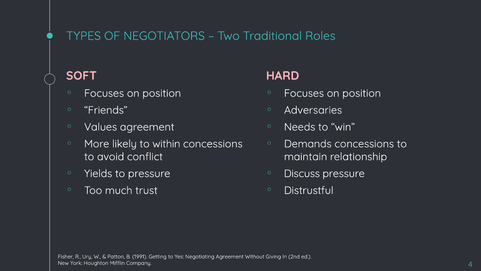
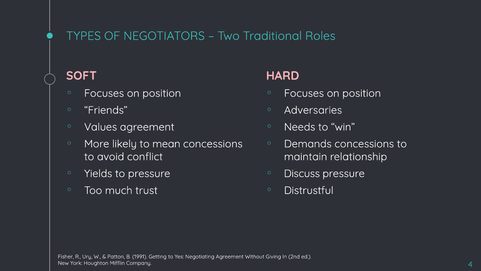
within: within -> mean (166, 144)
